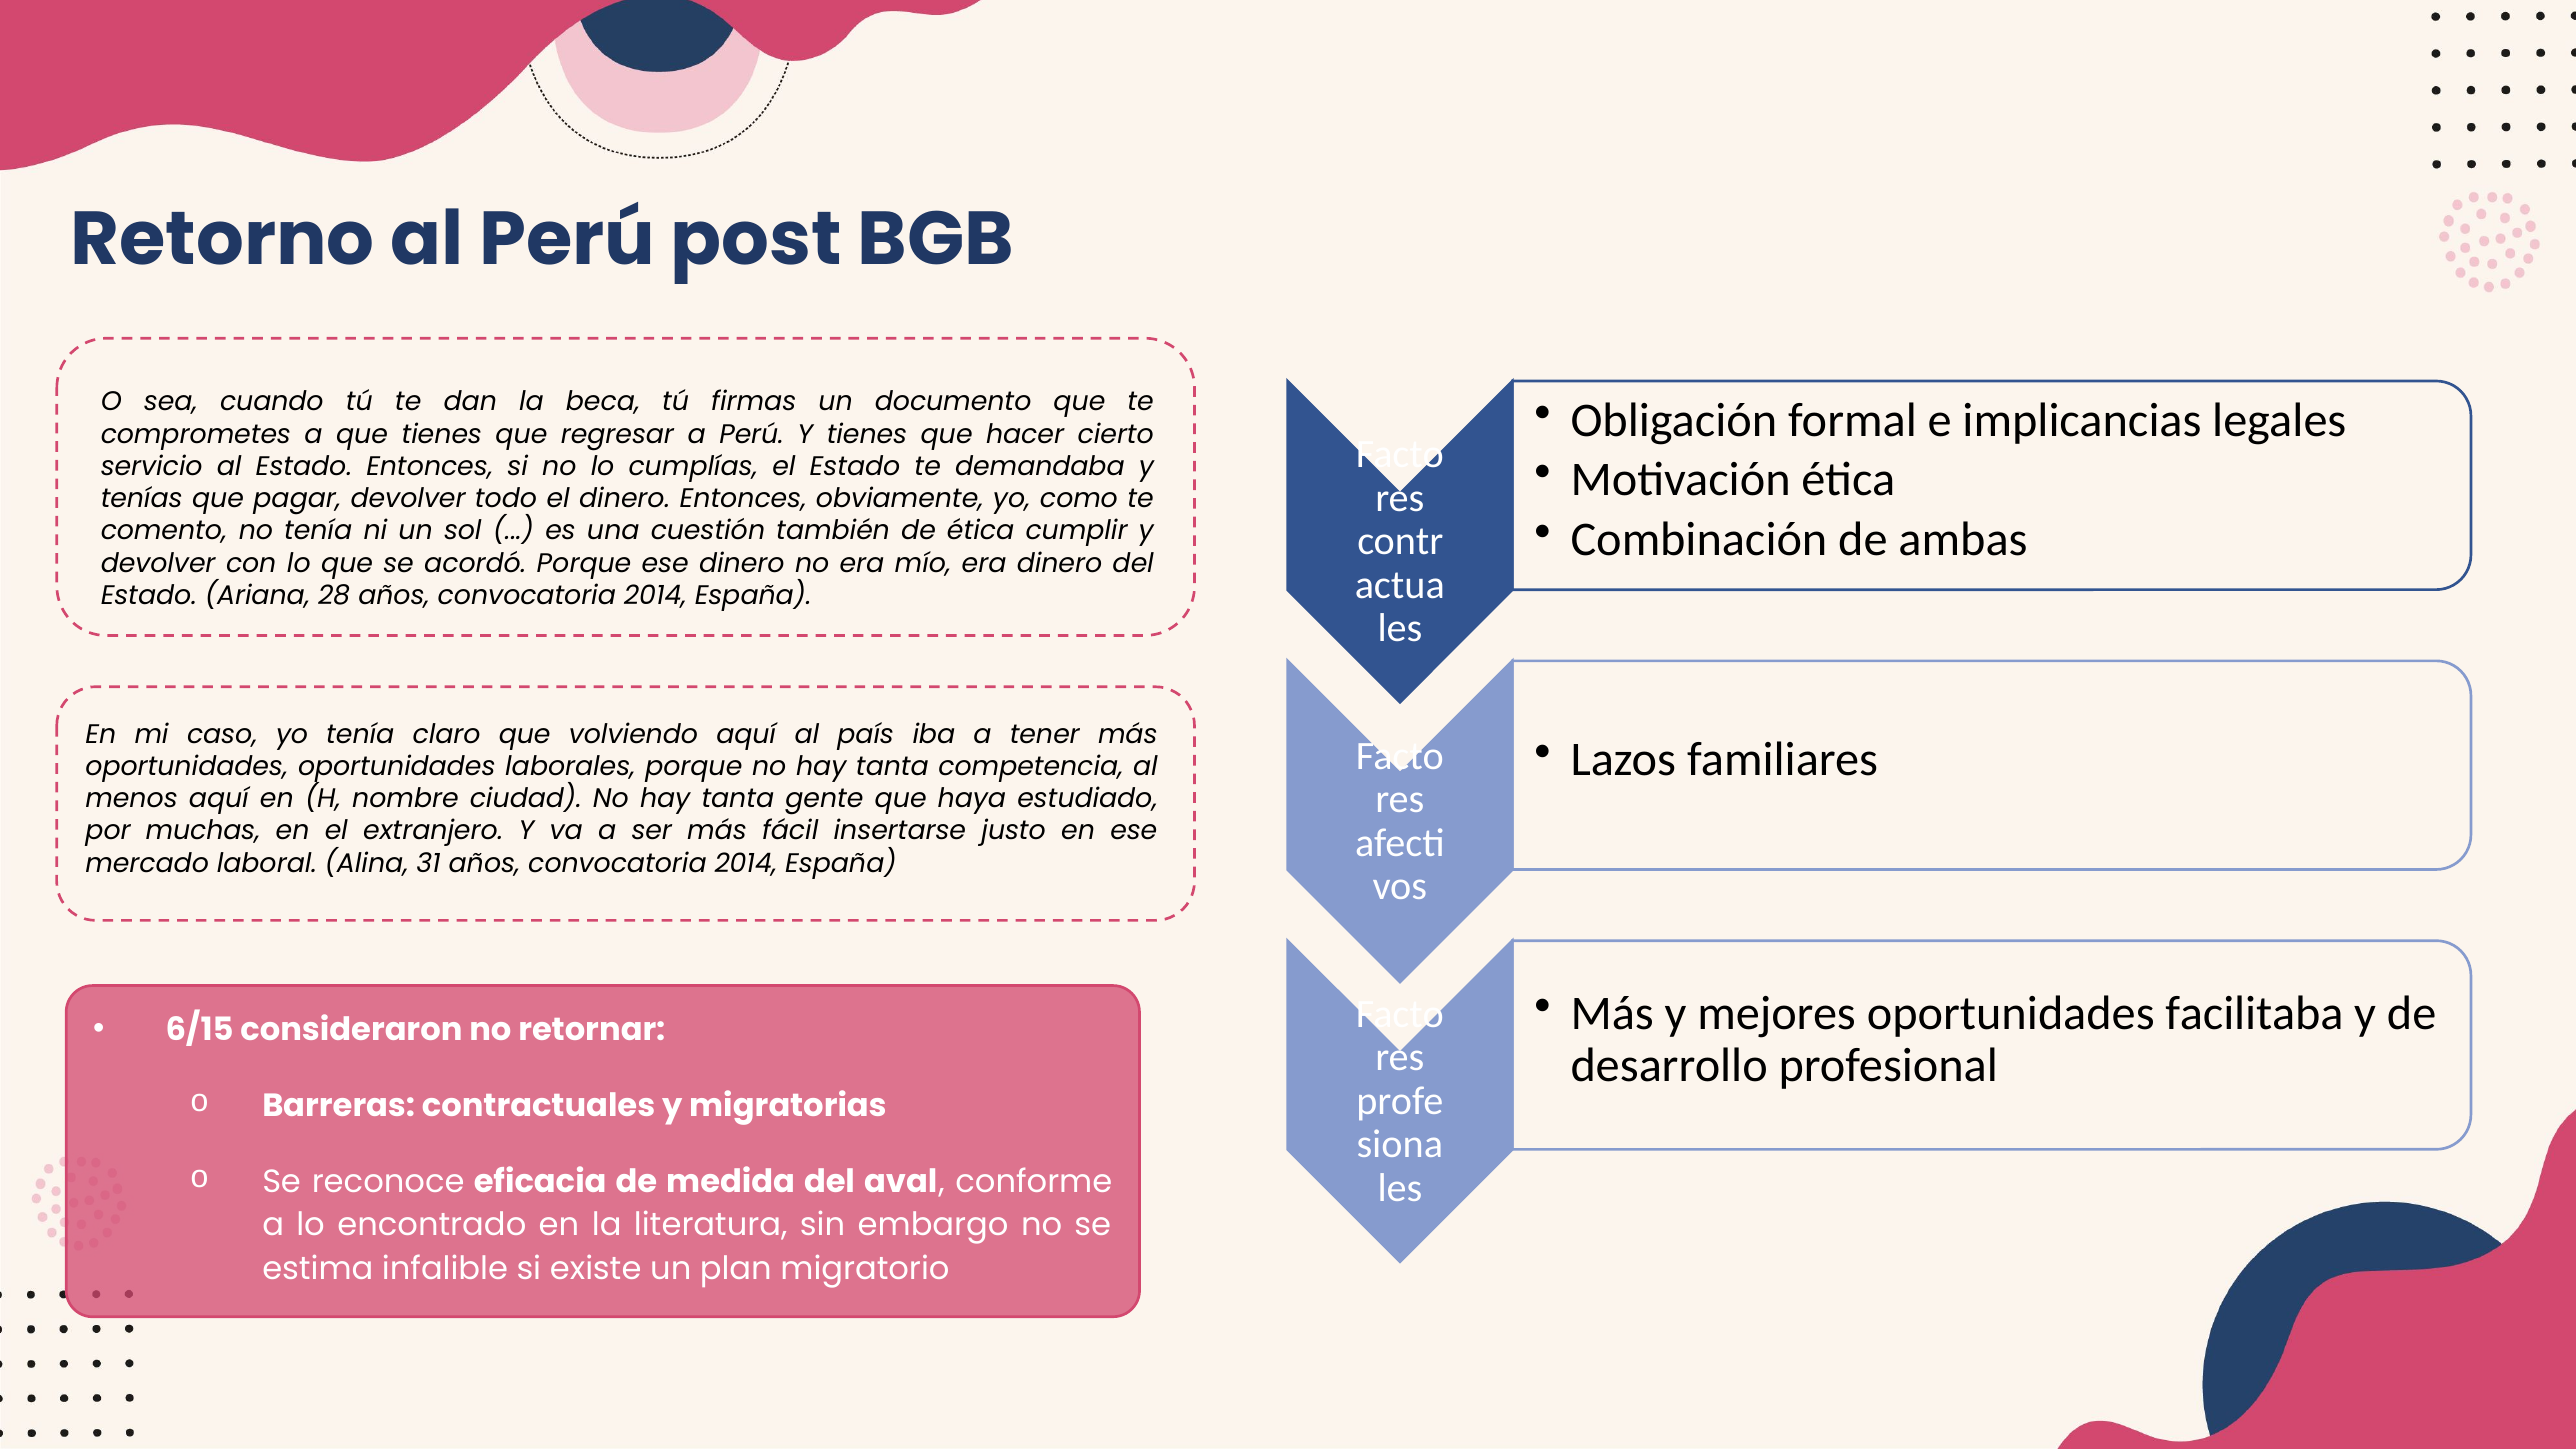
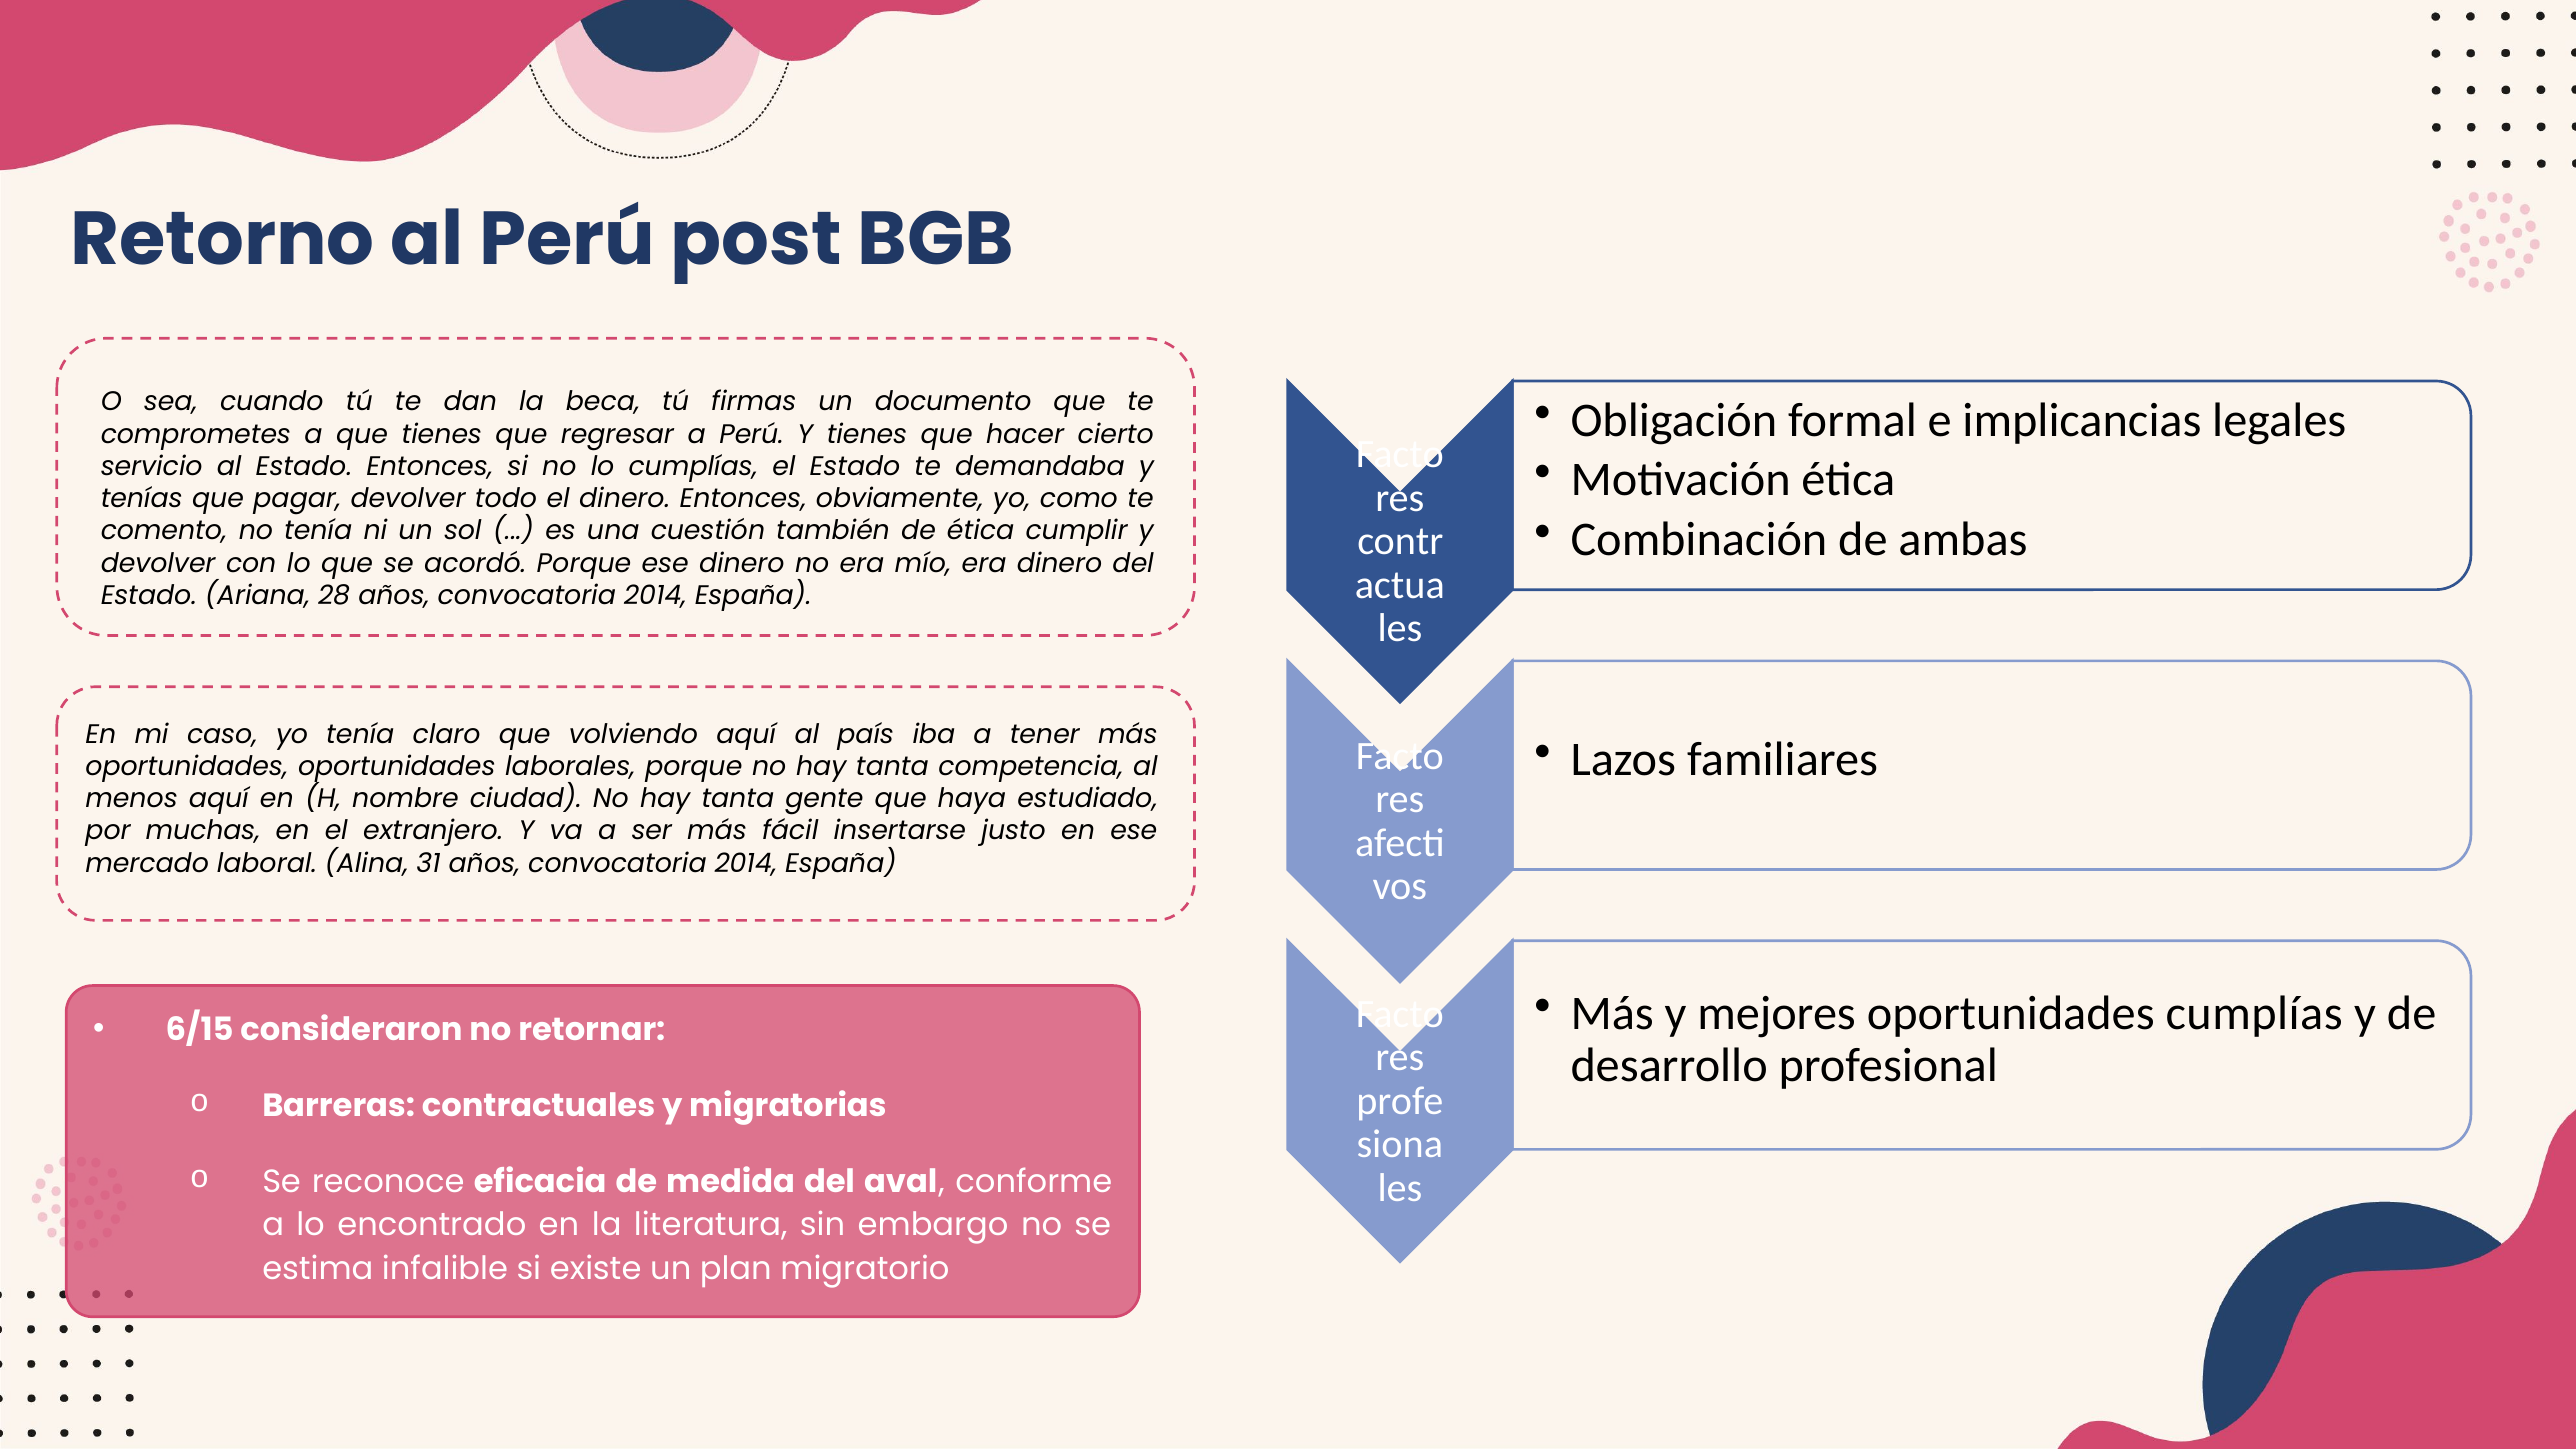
oportunidades facilitaba: facilitaba -> cumplías (2254, 1014)
